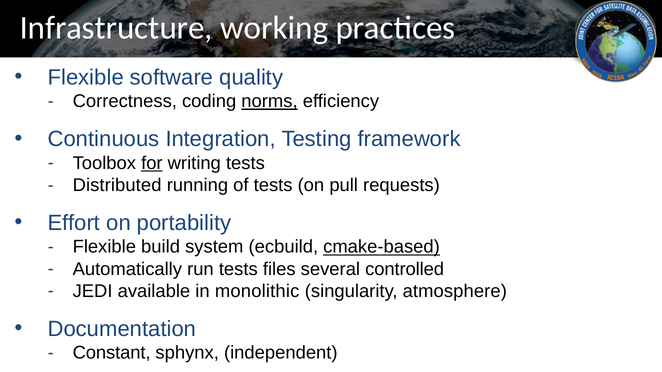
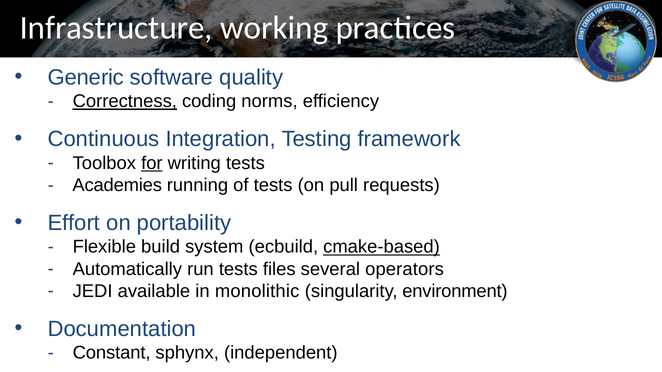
Flexible: Flexible -> Generic (86, 77)
Correctness underline: none -> present (125, 101)
norms underline: present -> none (270, 101)
Distributed: Distributed -> Academies (117, 185)
controlled: controlled -> operators (405, 269)
atmosphere: atmosphere -> environment (455, 291)
